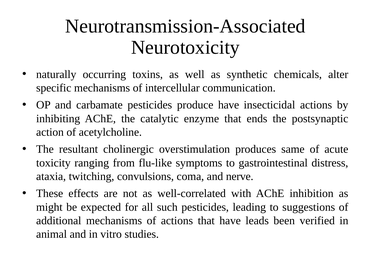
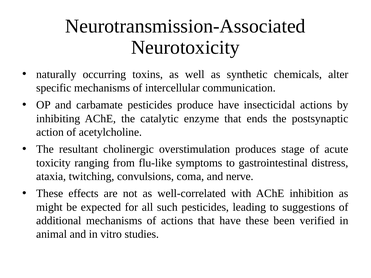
same: same -> stage (293, 149)
have leads: leads -> these (257, 221)
